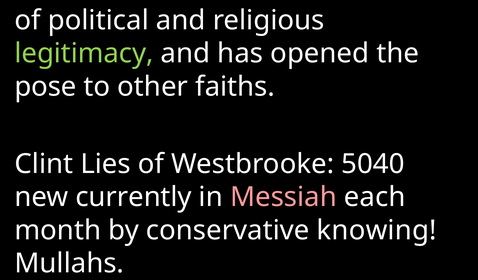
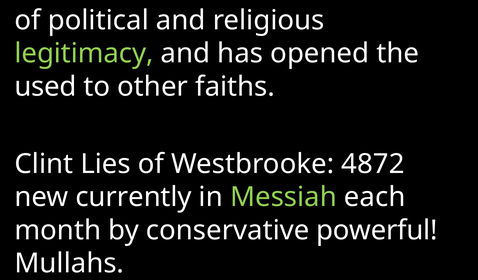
pose: pose -> used (46, 87)
5040: 5040 -> 4872 (373, 164)
Messiah colour: pink -> light green (283, 197)
knowing: knowing -> powerful (377, 230)
